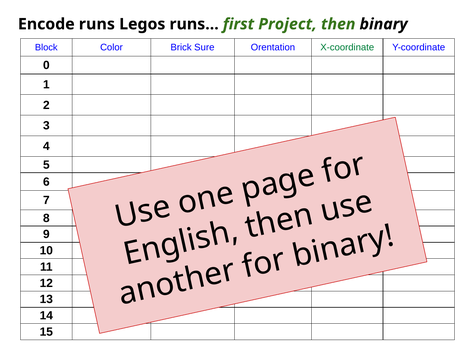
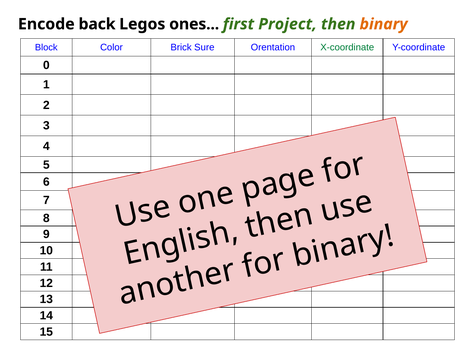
Encode runs: runs -> back (97, 24)
Legos runs: runs -> ones (194, 24)
binary colour: black -> orange (384, 24)
